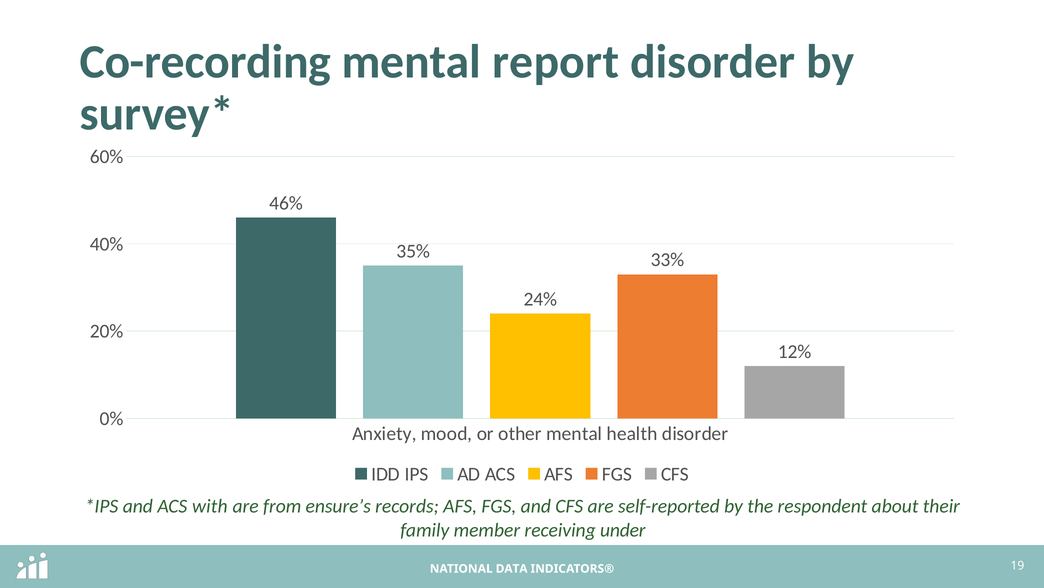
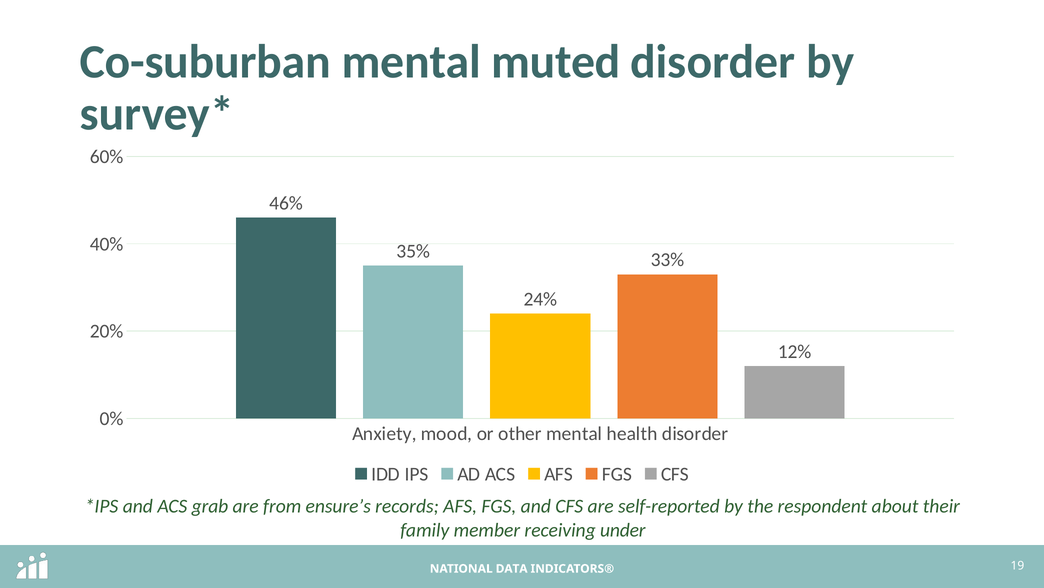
Co-recording: Co-recording -> Co-suburban (205, 62)
report: report -> muted (556, 62)
with: with -> grab (210, 506)
